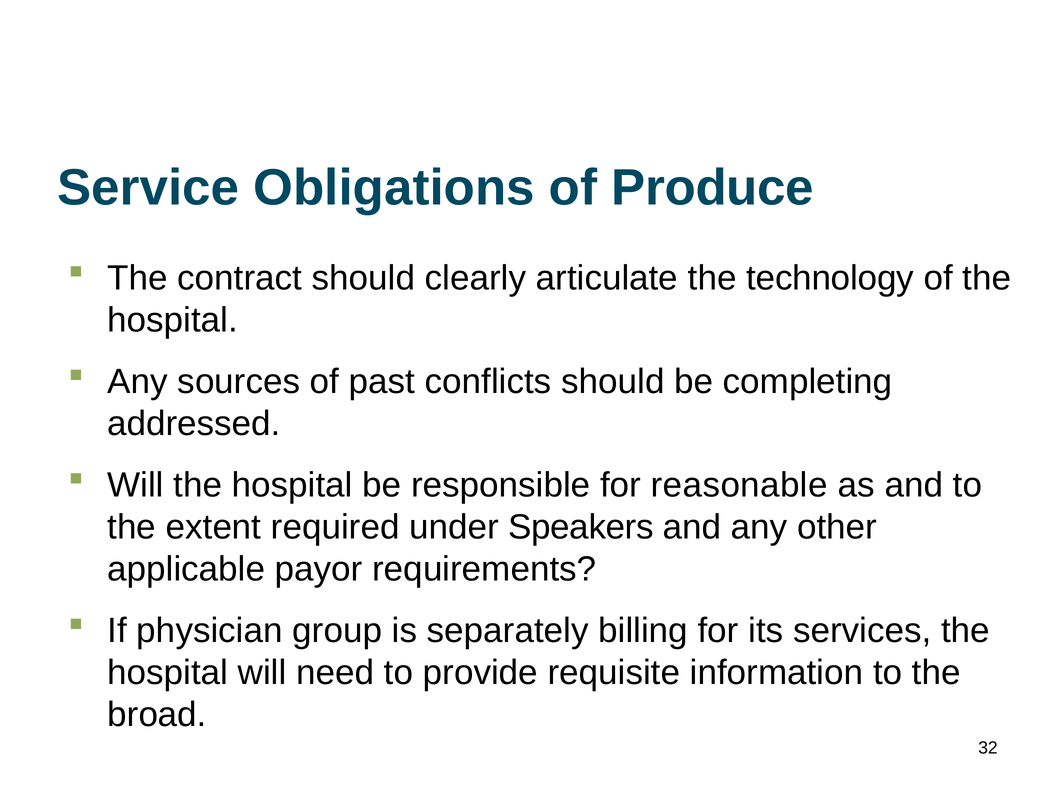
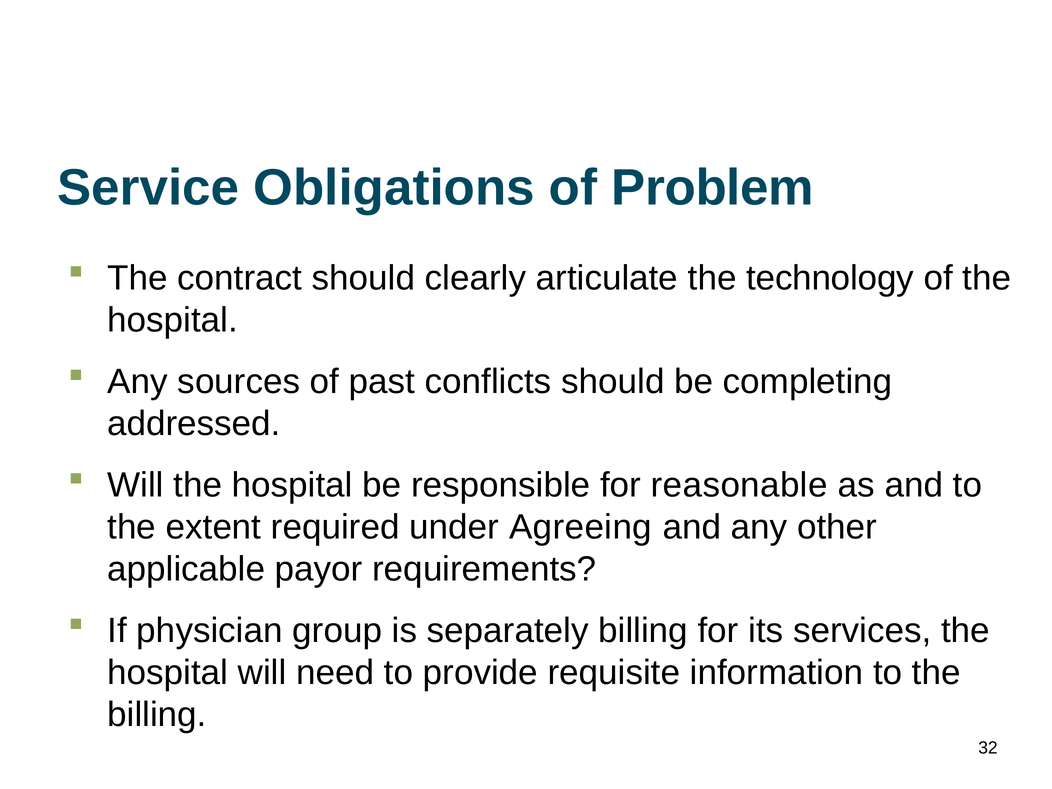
Produce: Produce -> Problem (713, 188)
Speakers: Speakers -> Agreeing (581, 527)
broad: broad -> billing (157, 715)
